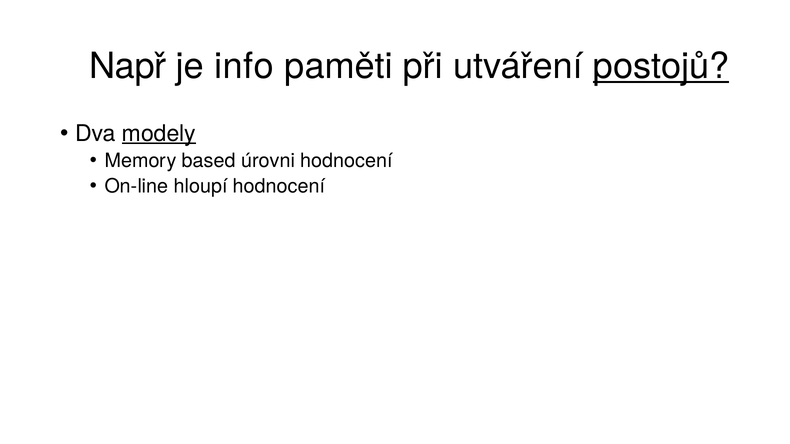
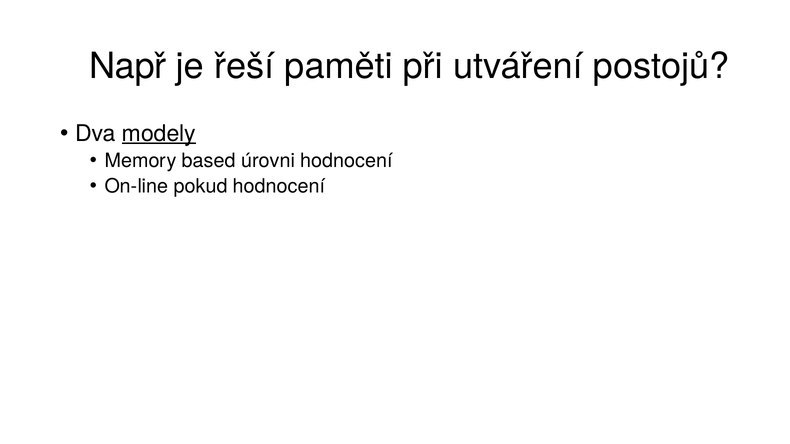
info: info -> řeší (244, 66)
postojů underline: present -> none (661, 66)
hloupí: hloupí -> pokud (201, 186)
